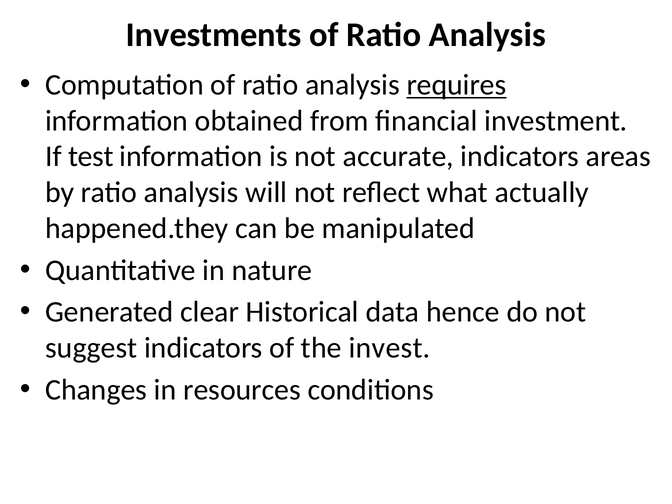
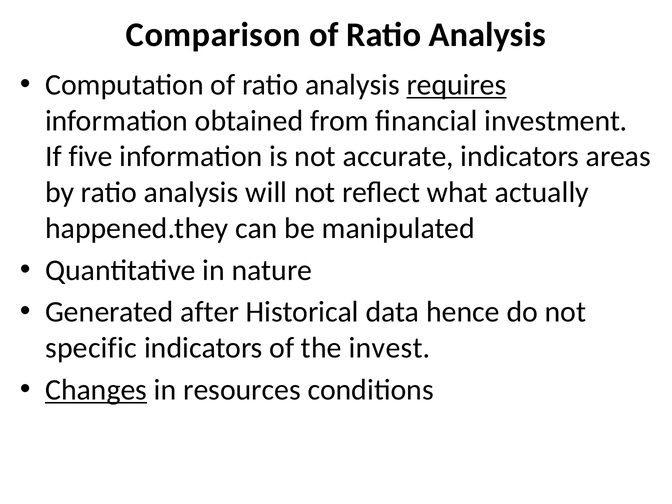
Investments: Investments -> Comparison (213, 35)
test: test -> five (91, 157)
clear: clear -> after (210, 312)
suggest: suggest -> specific (91, 348)
Changes underline: none -> present (96, 390)
